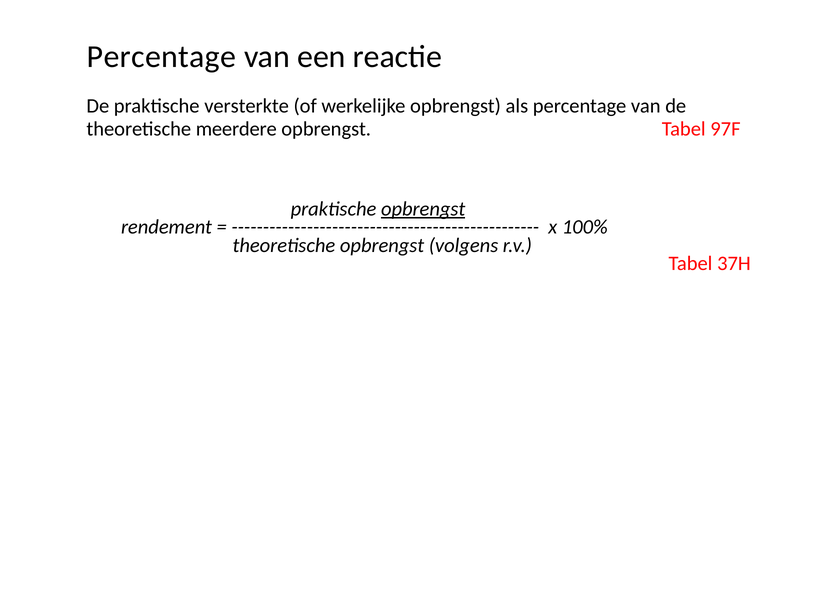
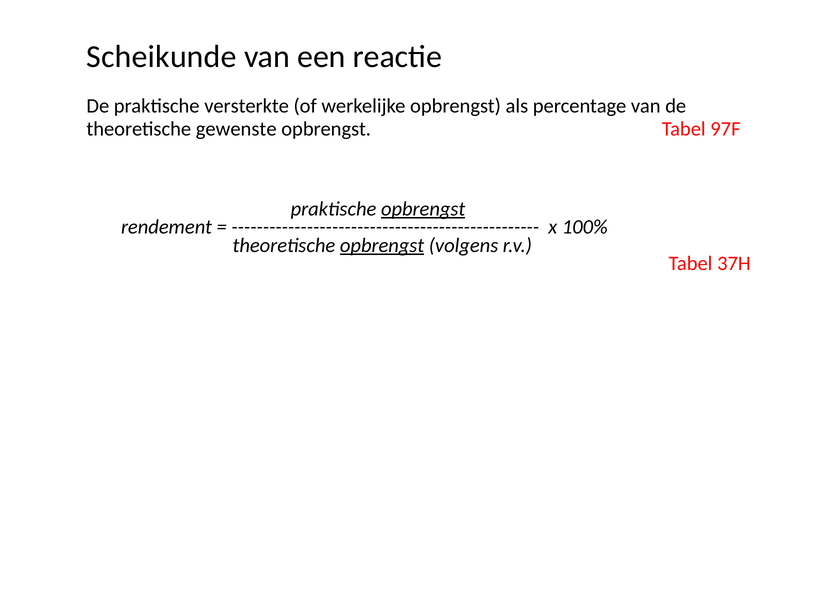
Percentage: Percentage -> Scheikunde (162, 57)
meerdere: meerdere -> gewenste (236, 129)
opbrengst underline: none -> present (382, 246)
